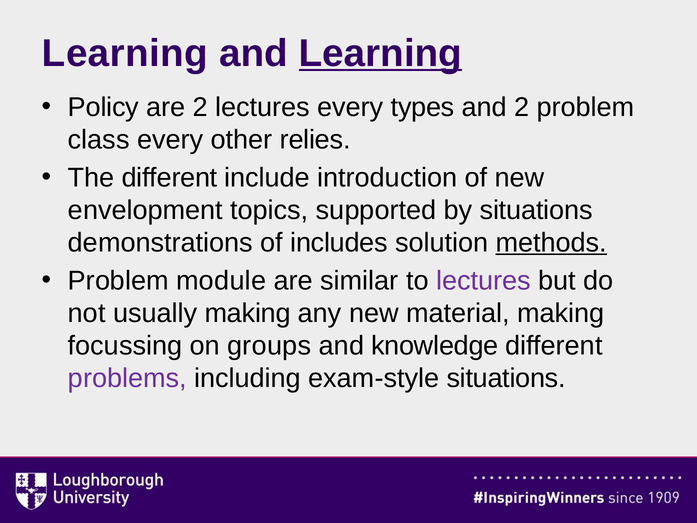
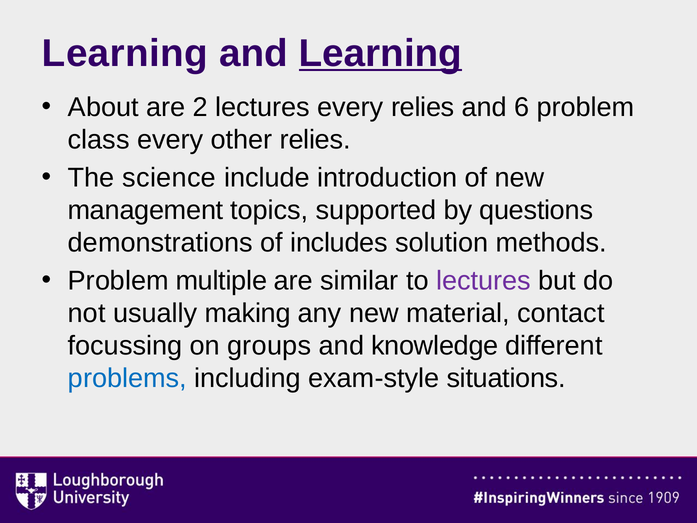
Policy: Policy -> About (103, 107)
every types: types -> relies (423, 107)
and 2: 2 -> 6 (522, 107)
The different: different -> science (169, 178)
envelopment: envelopment -> management (146, 210)
by situations: situations -> questions (536, 210)
methods underline: present -> none (551, 243)
module: module -> multiple (221, 280)
material making: making -> contact (561, 313)
problems colour: purple -> blue (127, 378)
